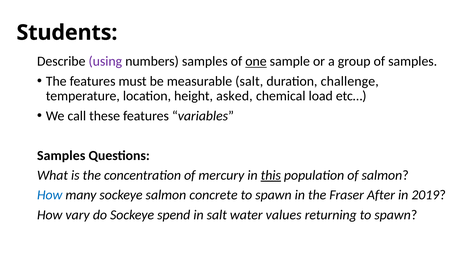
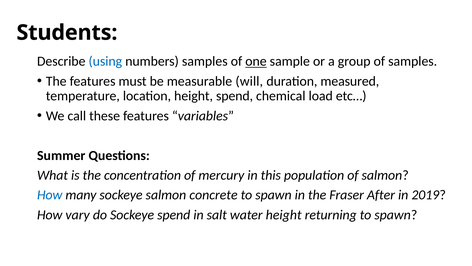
using colour: purple -> blue (105, 61)
measurable salt: salt -> will (249, 81)
challenge: challenge -> measured (350, 81)
height asked: asked -> spend (235, 96)
Samples: Samples -> Summer (61, 155)
this underline: present -> none (271, 175)
water values: values -> height (284, 214)
